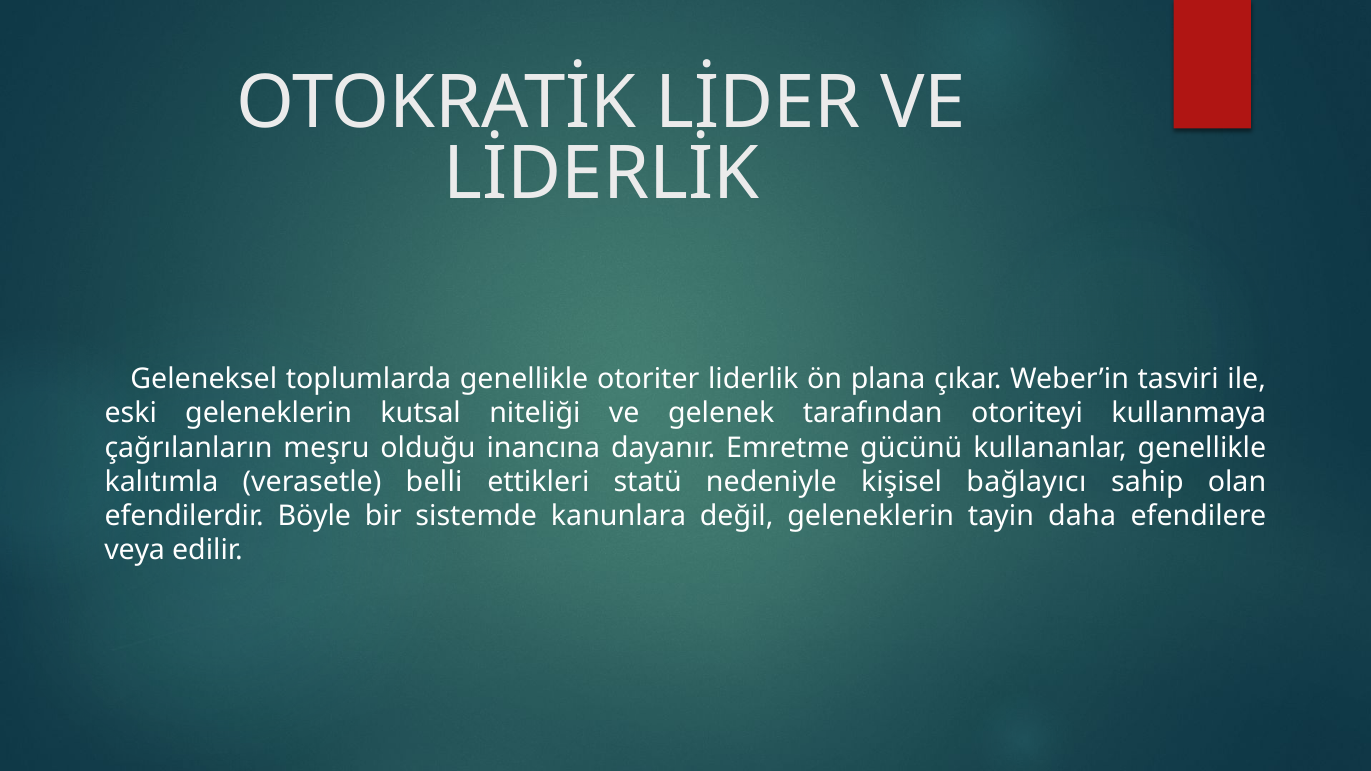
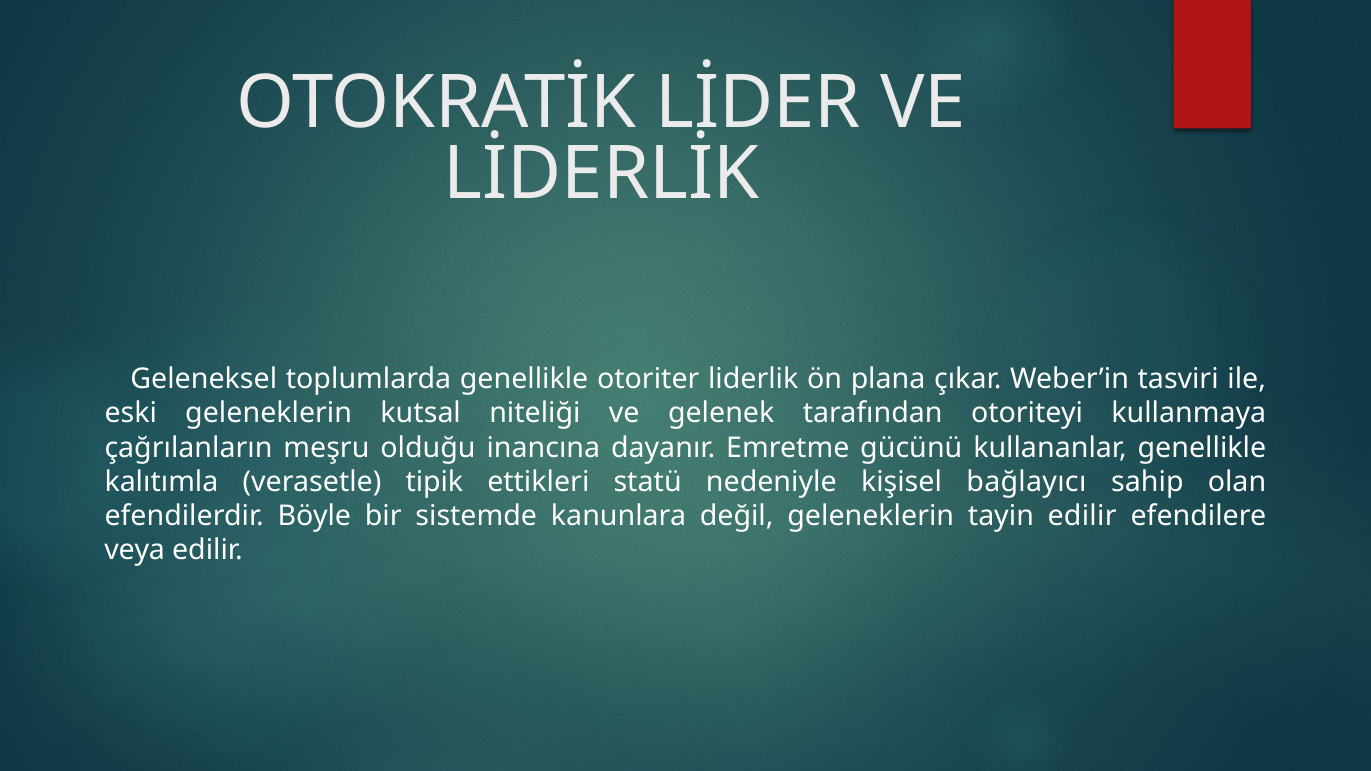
belli: belli -> tipik (434, 482)
tayin daha: daha -> edilir (1082, 516)
